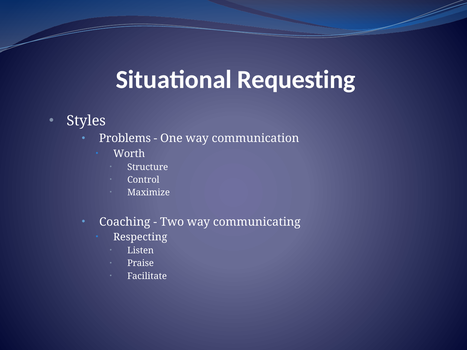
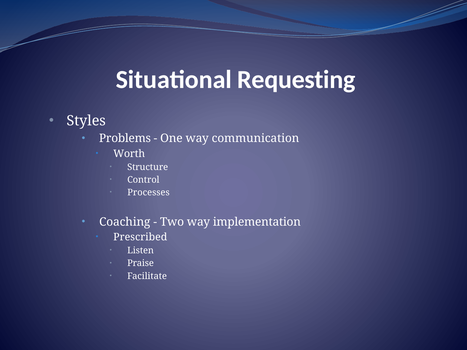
Maximize: Maximize -> Processes (149, 193)
communicating: communicating -> implementation (257, 222)
Respecting: Respecting -> Prescribed (140, 237)
